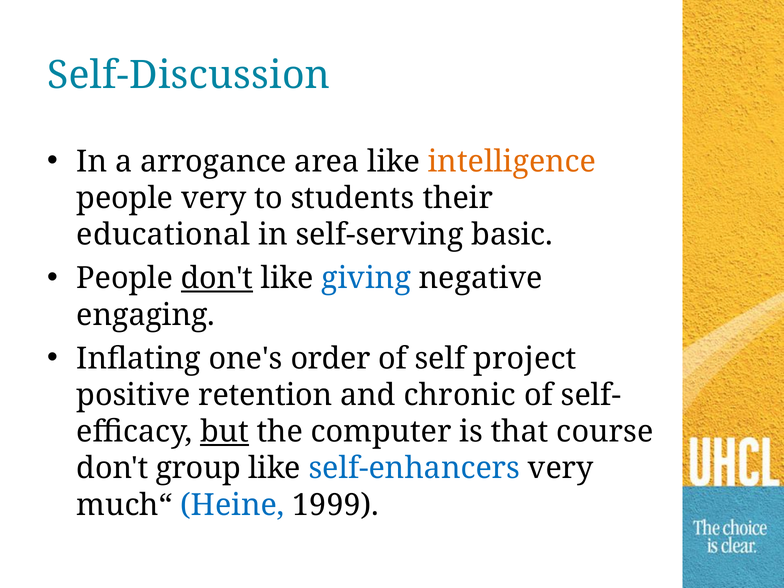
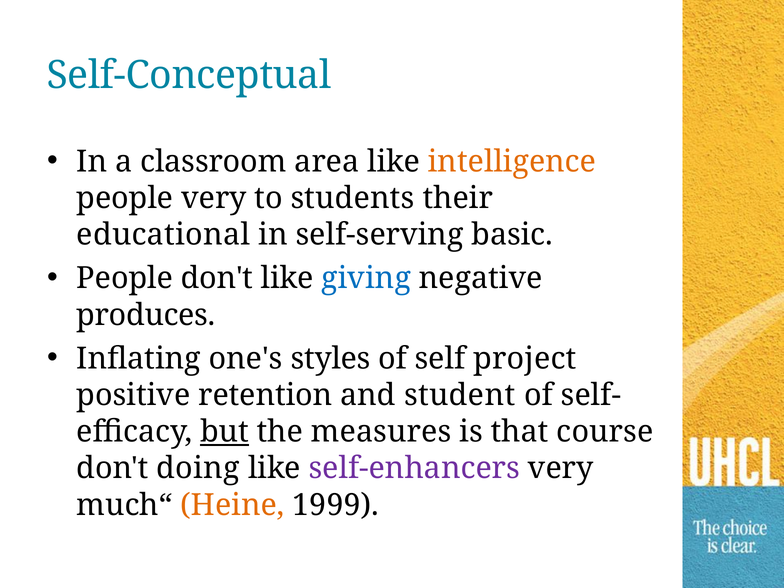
Self-Discussion: Self-Discussion -> Self-Conceptual (189, 75)
arrogance: arrogance -> classroom (213, 162)
don't underline: present -> none (217, 278)
engaging: engaging -> produces (146, 315)
order: order -> styles (331, 359)
chronic: chronic -> student (460, 395)
computer: computer -> measures (381, 432)
group: group -> doing (198, 468)
self-enhancers colour: blue -> purple (414, 468)
Heine colour: blue -> orange (233, 505)
